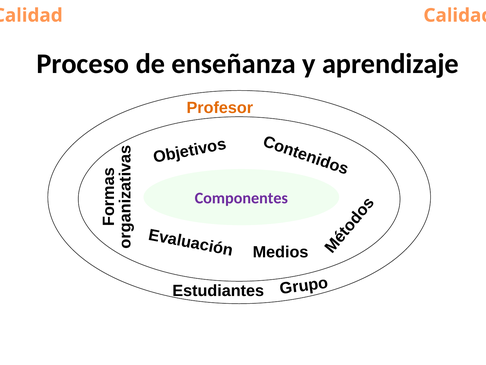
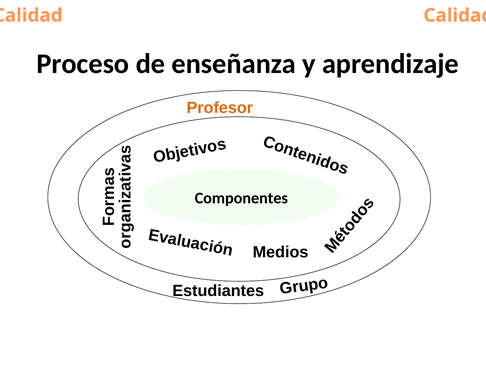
Componentes colour: purple -> black (241, 198)
